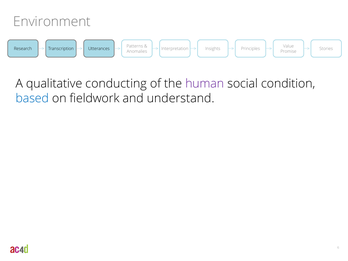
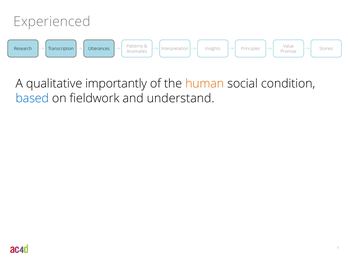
Environment: Environment -> Experienced (52, 22)
conducting: conducting -> importantly (116, 84)
human colour: purple -> orange (205, 84)
